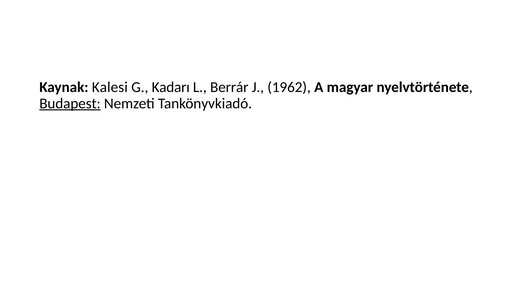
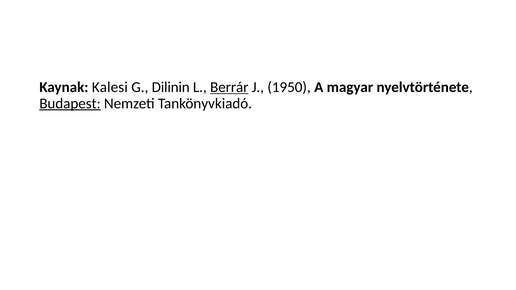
Kadarı: Kadarı -> Dilinin (171, 87)
Berrár underline: none -> present (229, 87)
1962: 1962 -> 1950 (289, 87)
